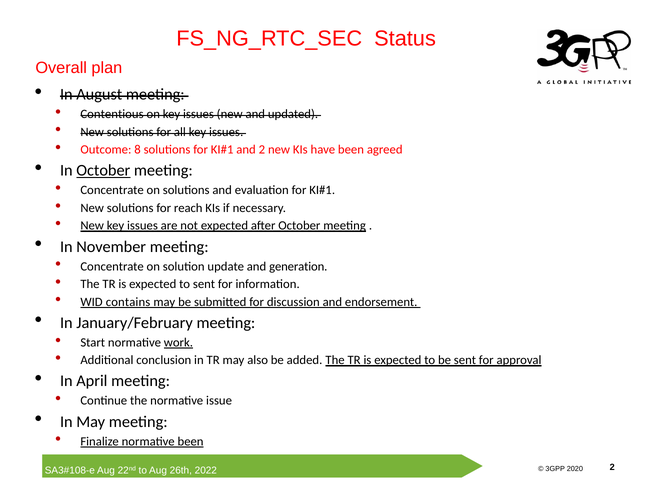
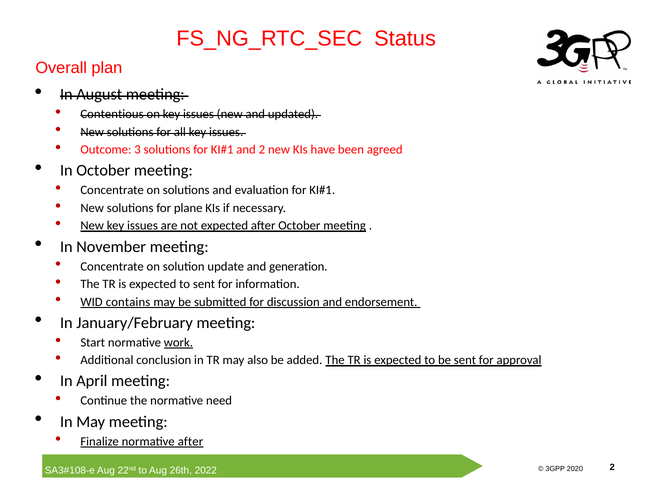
8: 8 -> 3 (138, 150)
October underline: present -> none (103, 171)
reach: reach -> plane (188, 208)
issue: issue -> need (219, 401)
normative been: been -> after (190, 442)
